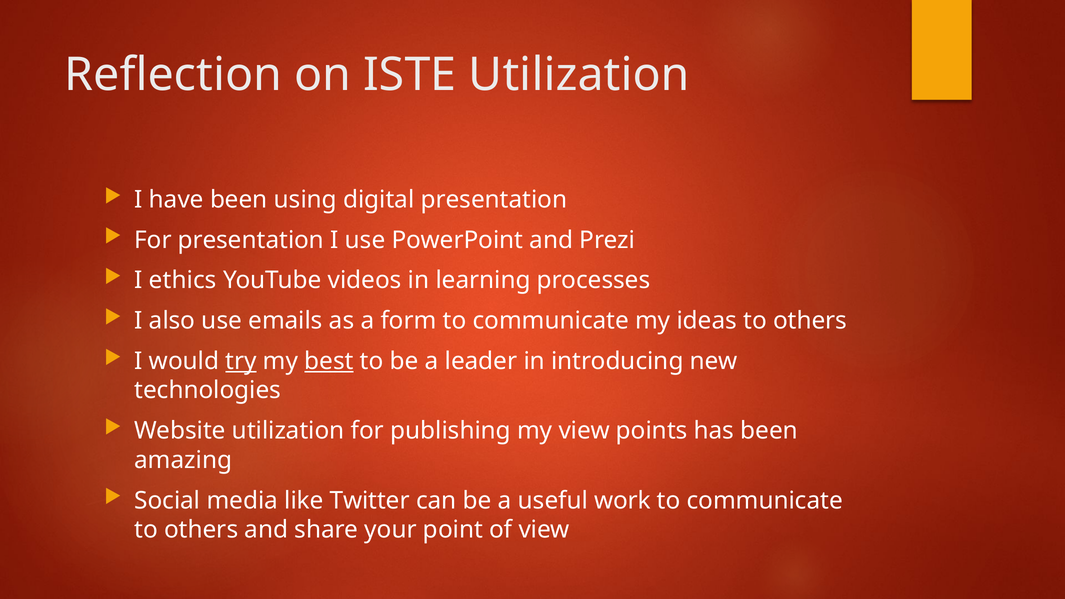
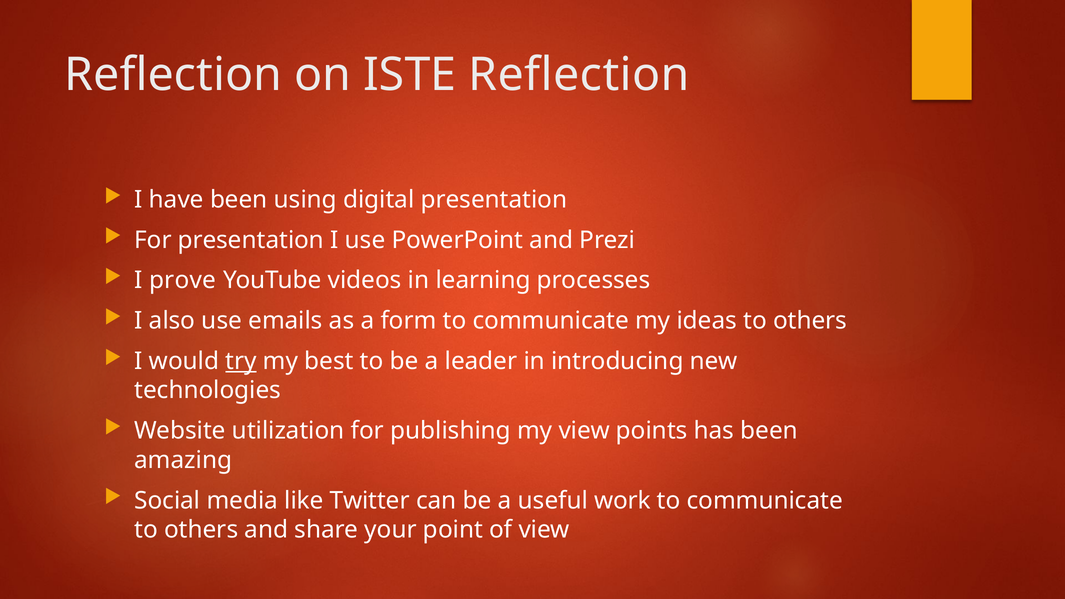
ISTE Utilization: Utilization -> Reflection (579, 75)
ethics: ethics -> prove (183, 280)
best underline: present -> none (329, 361)
